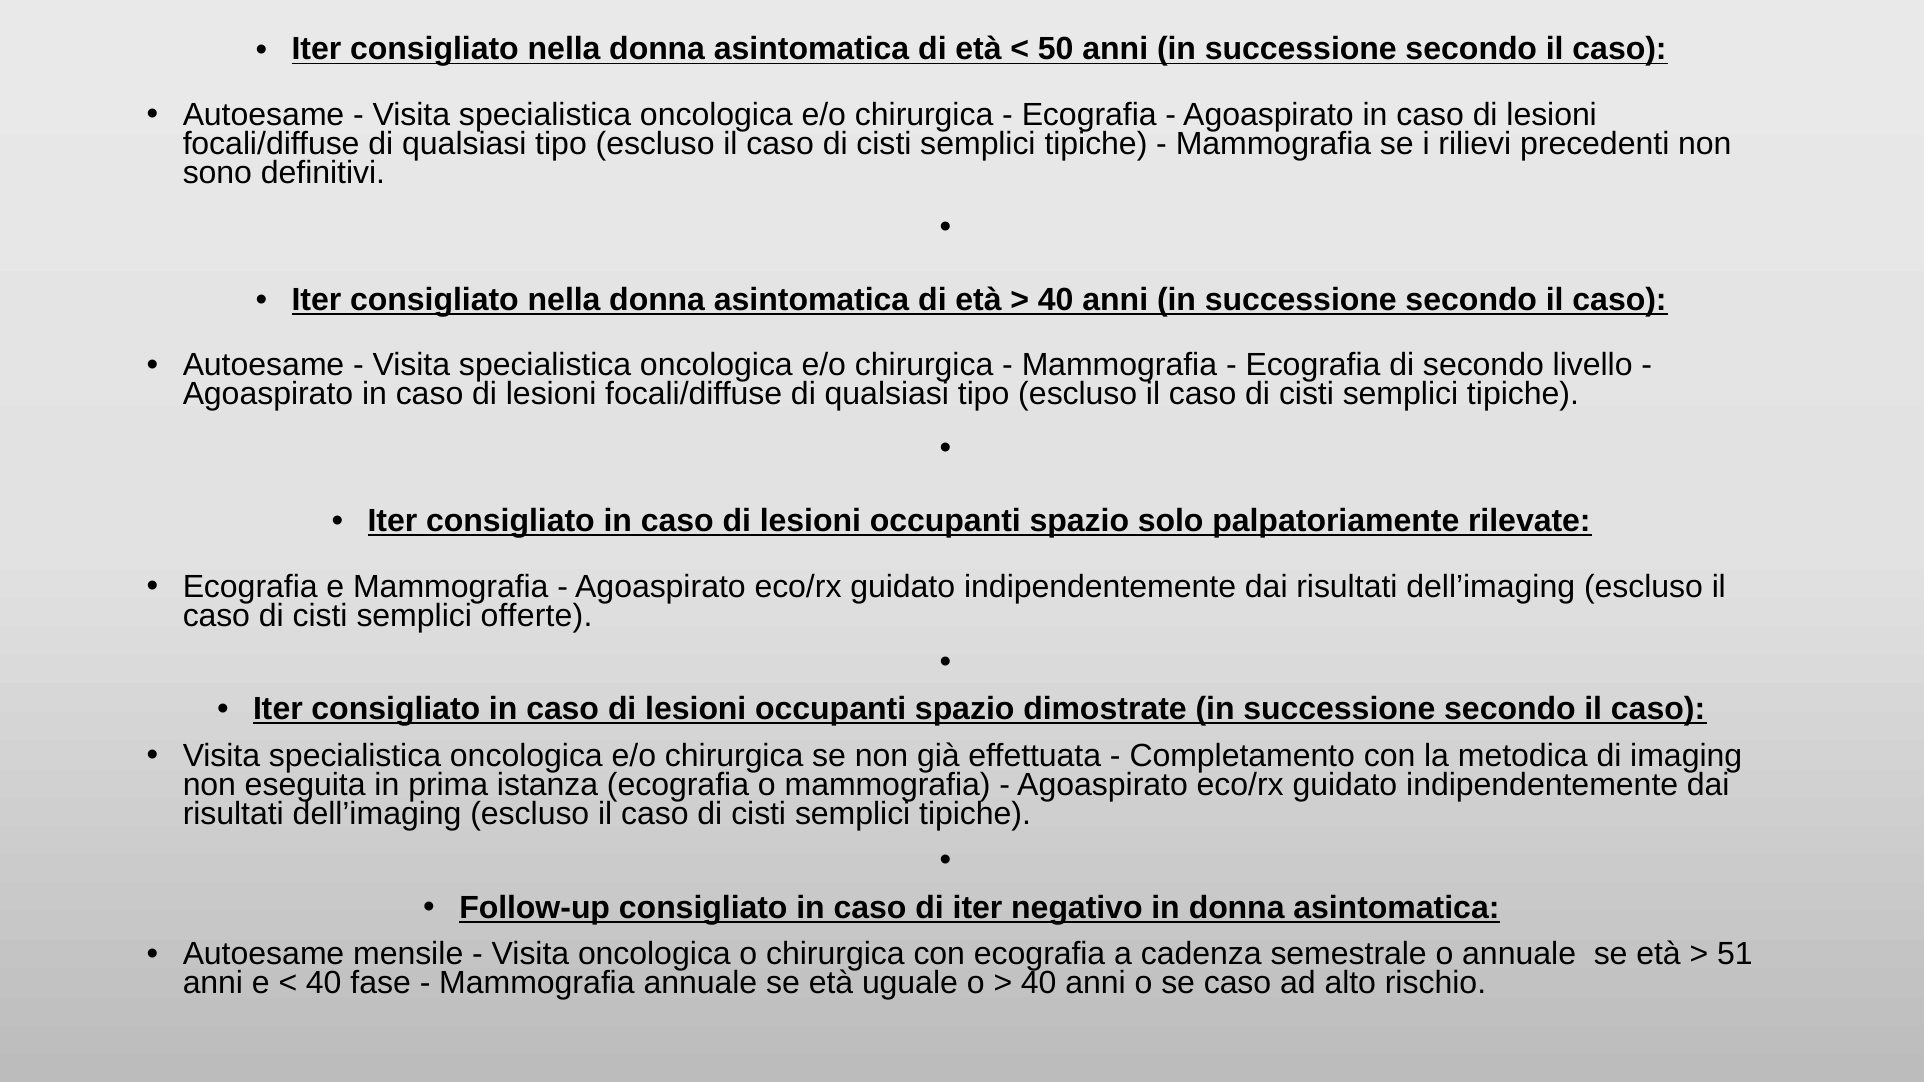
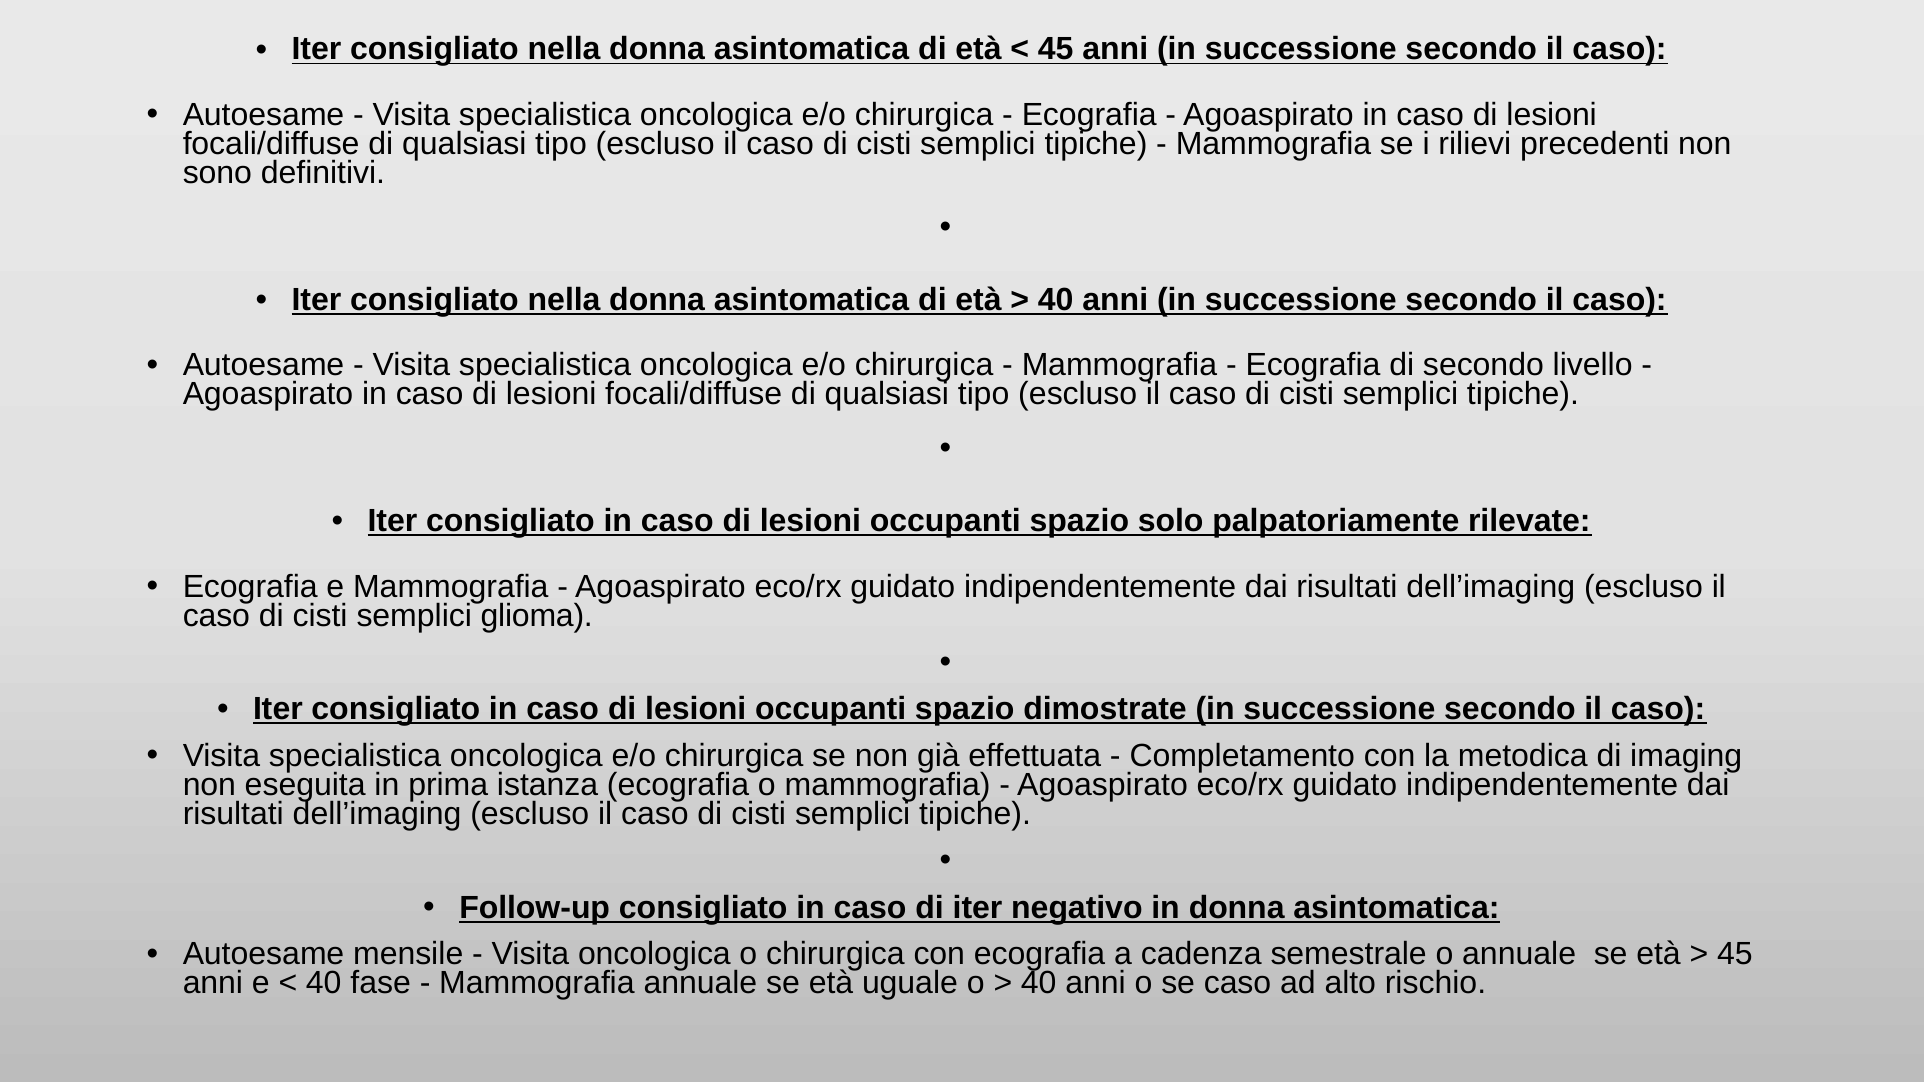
50: 50 -> 45 (1056, 49)
offerte: offerte -> glioma (537, 616)
51: 51 -> 45 (1735, 955)
